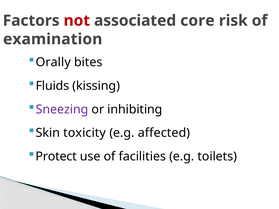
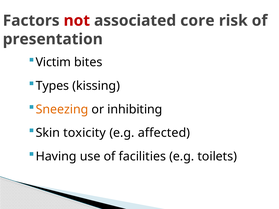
examination: examination -> presentation (53, 39)
Orally: Orally -> Victim (53, 62)
Fluids: Fluids -> Types (52, 86)
Sneezing colour: purple -> orange (62, 109)
Protect: Protect -> Having (56, 157)
